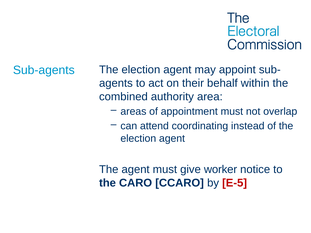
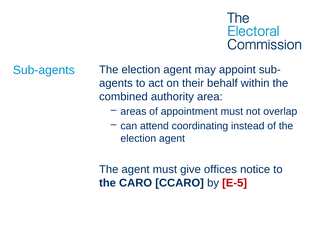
worker: worker -> offices (220, 170)
